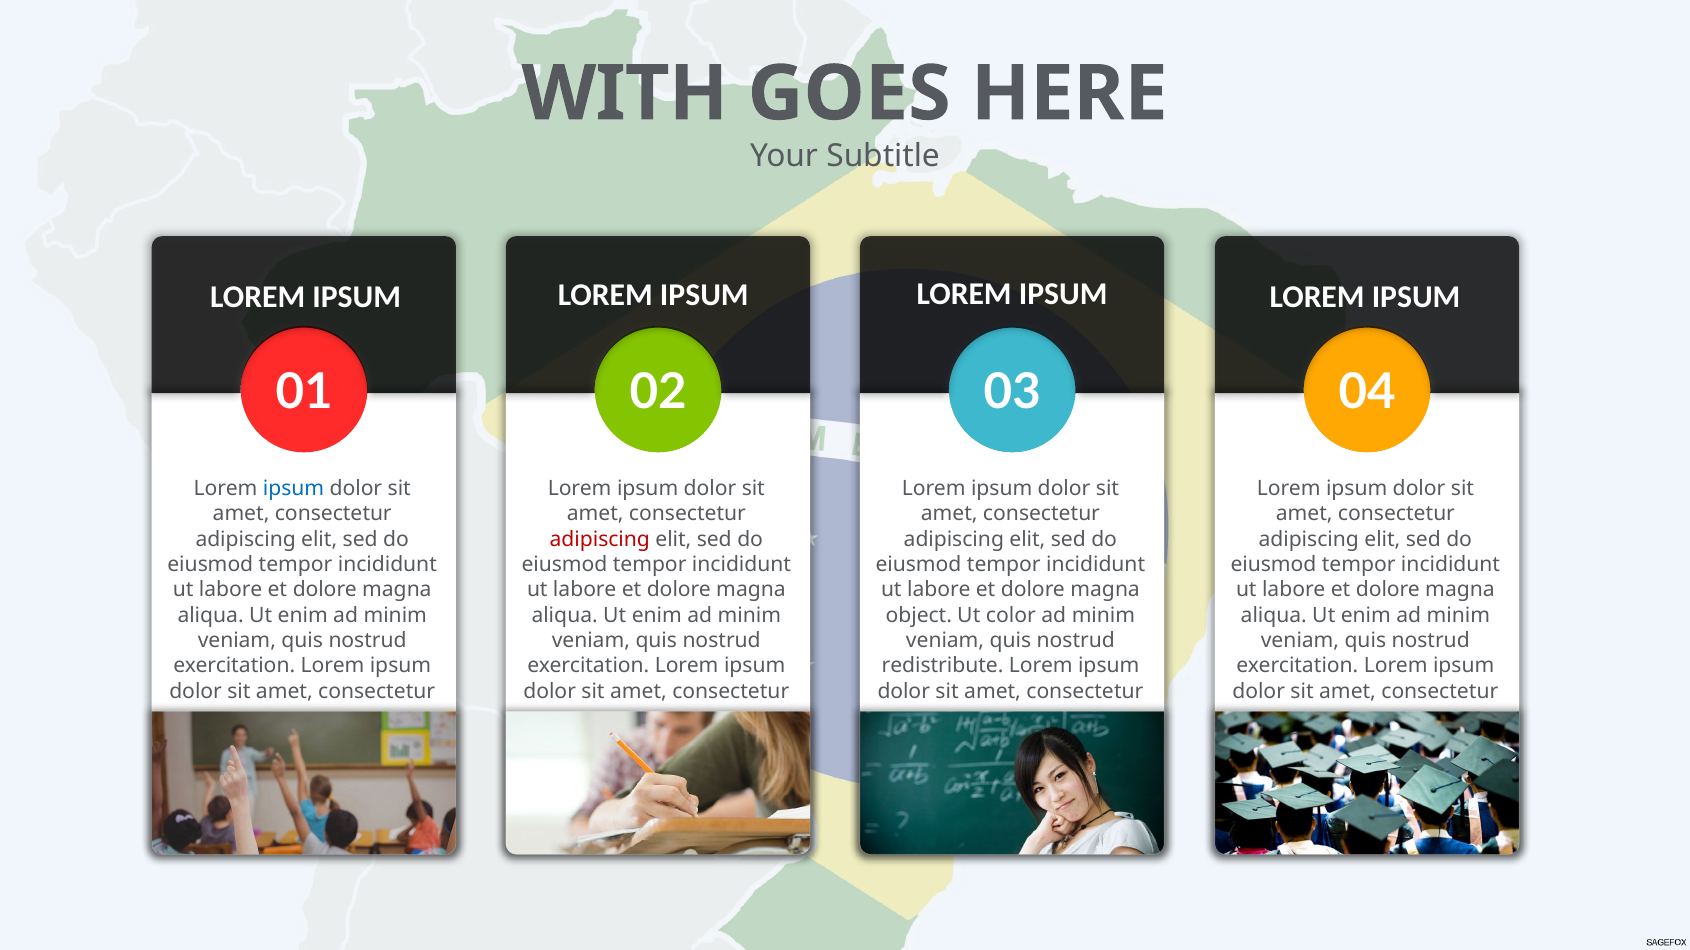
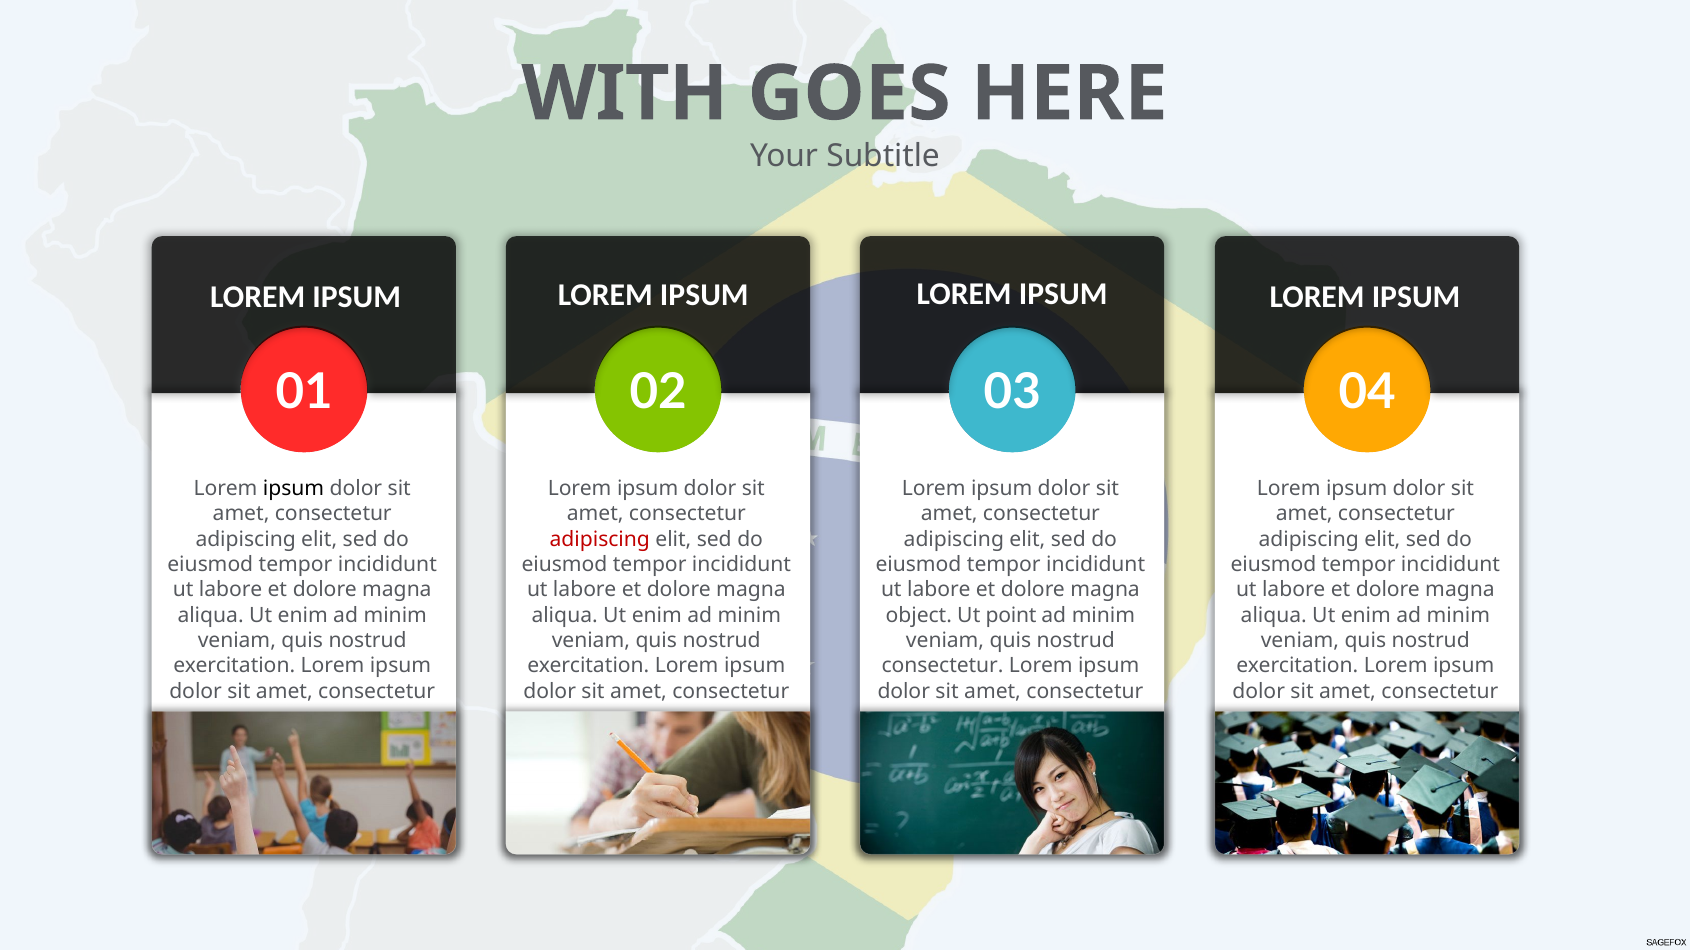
ipsum colour: blue -> black (294, 489)
color: color -> point (1011, 616)
redistribute: redistribute -> consectetur (943, 666)
